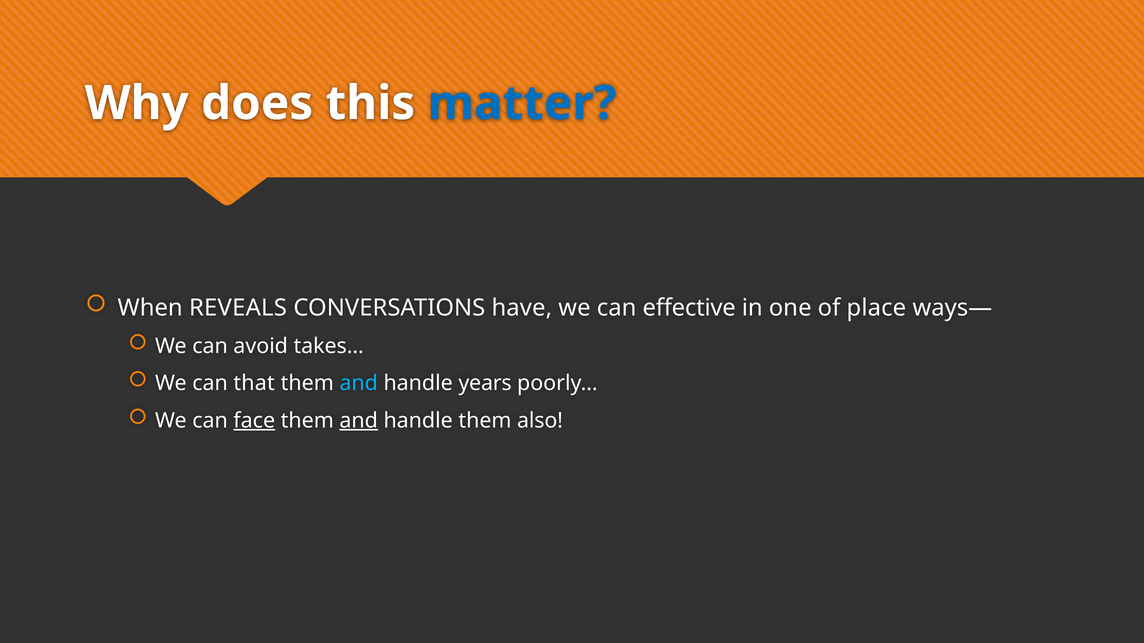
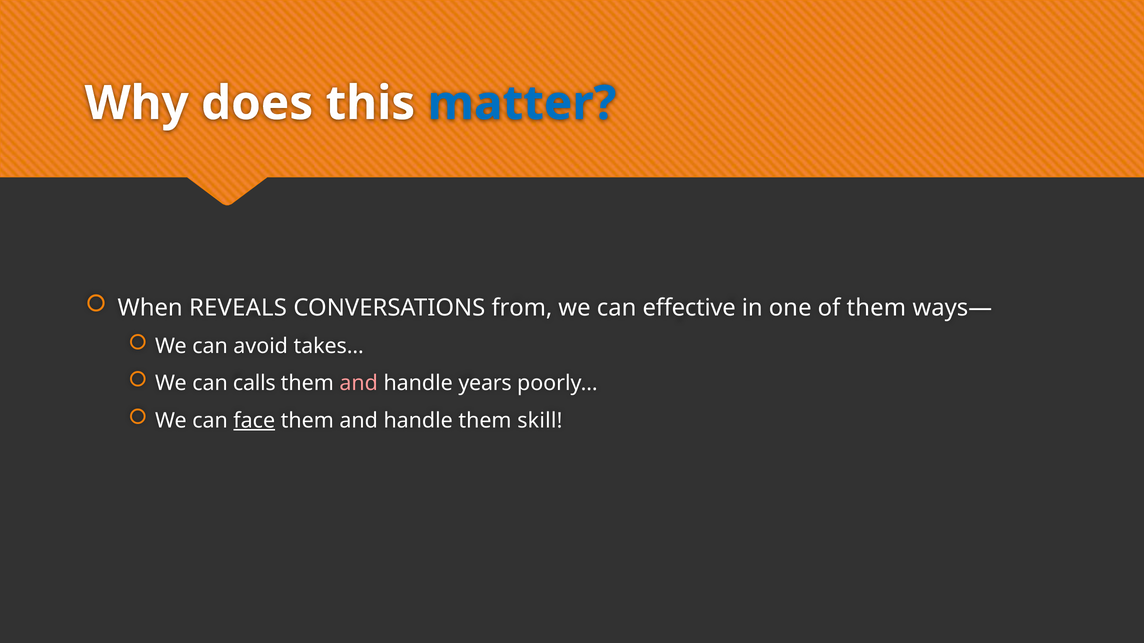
have: have -> from (522, 308)
of place: place -> them (876, 308)
that: that -> calls (254, 384)
and colour: light blue -> pink (359, 384)
and underline: present -> none (359, 421)
also: also -> skill (540, 421)
